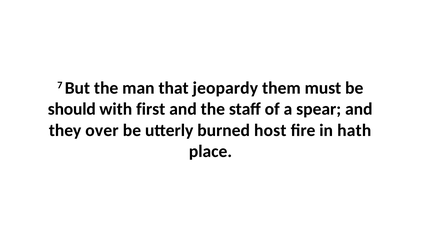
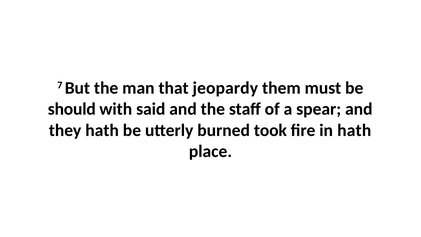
first: first -> said (151, 109)
they over: over -> hath (102, 130)
host: host -> took (270, 130)
